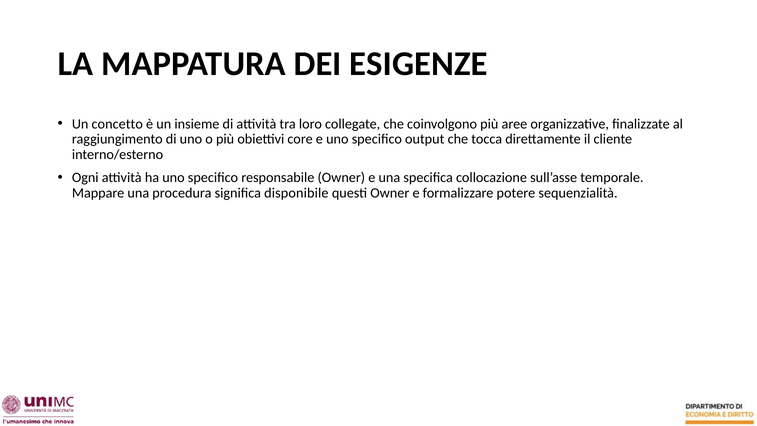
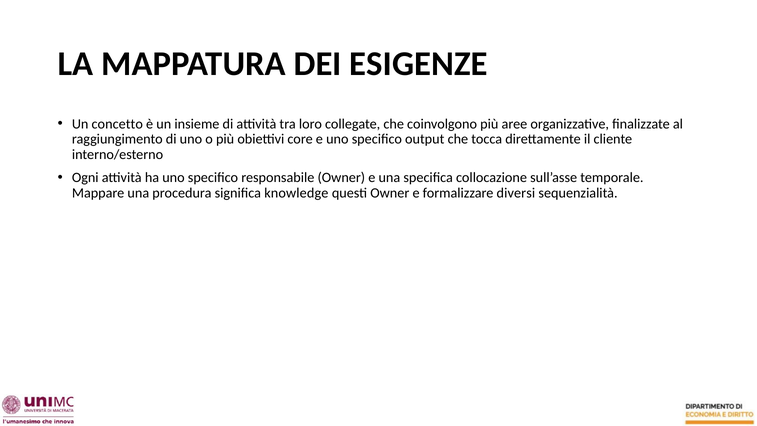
disponibile: disponibile -> knowledge (296, 193)
potere: potere -> diversi (516, 193)
